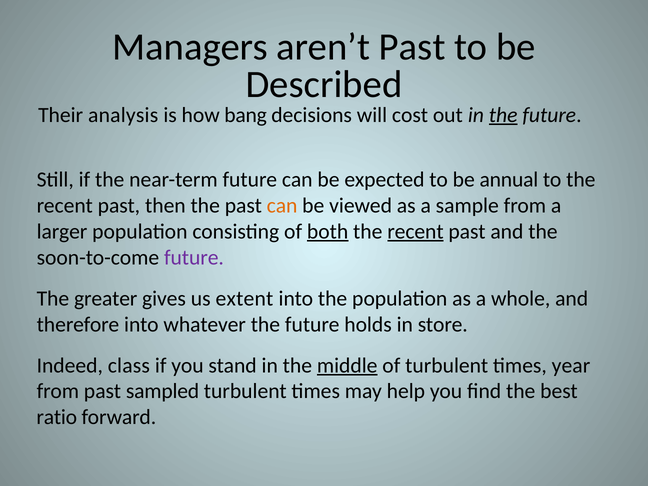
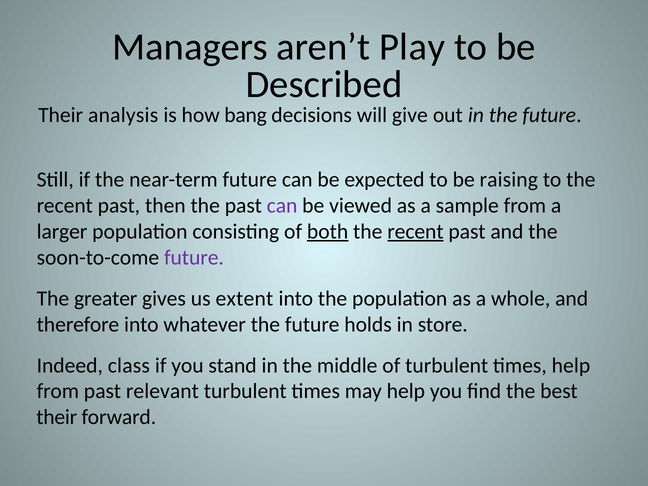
aren’t Past: Past -> Play (412, 47)
cost: cost -> give (410, 115)
the underline: present -> none (503, 115)
annual: annual -> raising (509, 180)
can colour: orange -> purple (282, 206)
middle underline: present -> none (347, 365)
times year: year -> help (571, 365)
sampled: sampled -> relevant (162, 391)
ratio: ratio -> their (57, 417)
